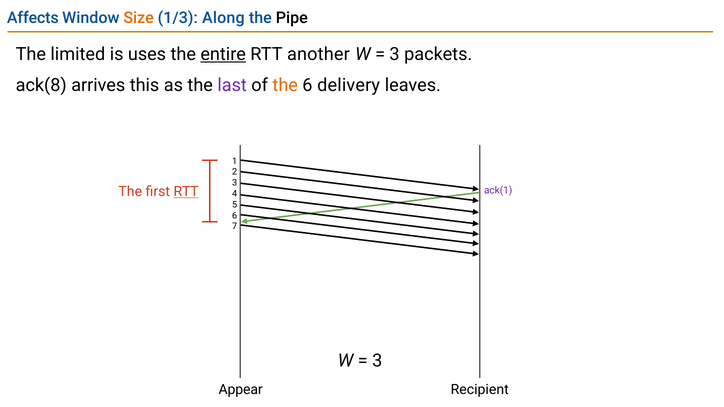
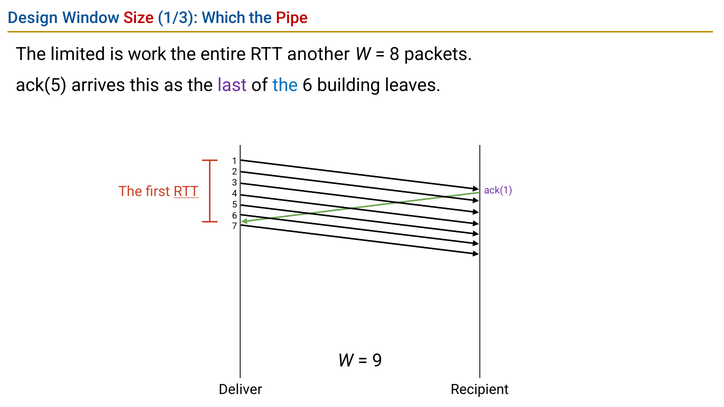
Affects: Affects -> Design (33, 18)
Size colour: orange -> red (139, 18)
Along: Along -> Which (224, 18)
Pipe colour: black -> red (292, 18)
uses: uses -> work (147, 54)
entire underline: present -> none (223, 54)
3: 3 -> 8 (395, 54)
ack(8: ack(8 -> ack(5 (41, 85)
the colour: orange -> blue (285, 85)
delivery: delivery -> building (349, 85)
3: 3 -> 9 (377, 361)
Appear: Appear -> Deliver (240, 390)
